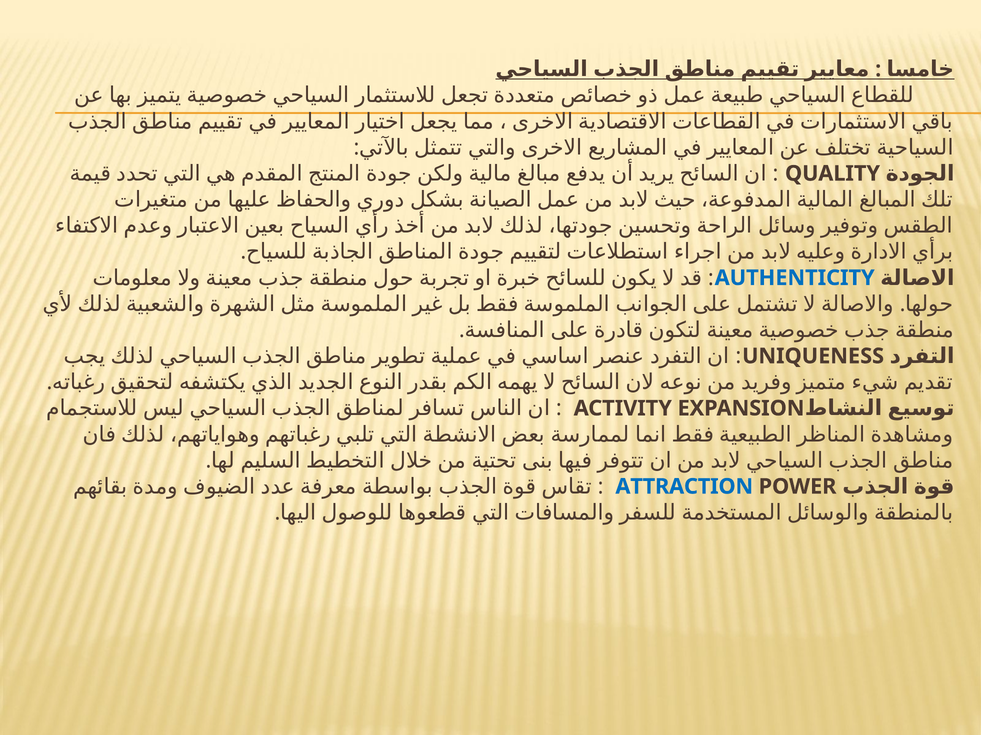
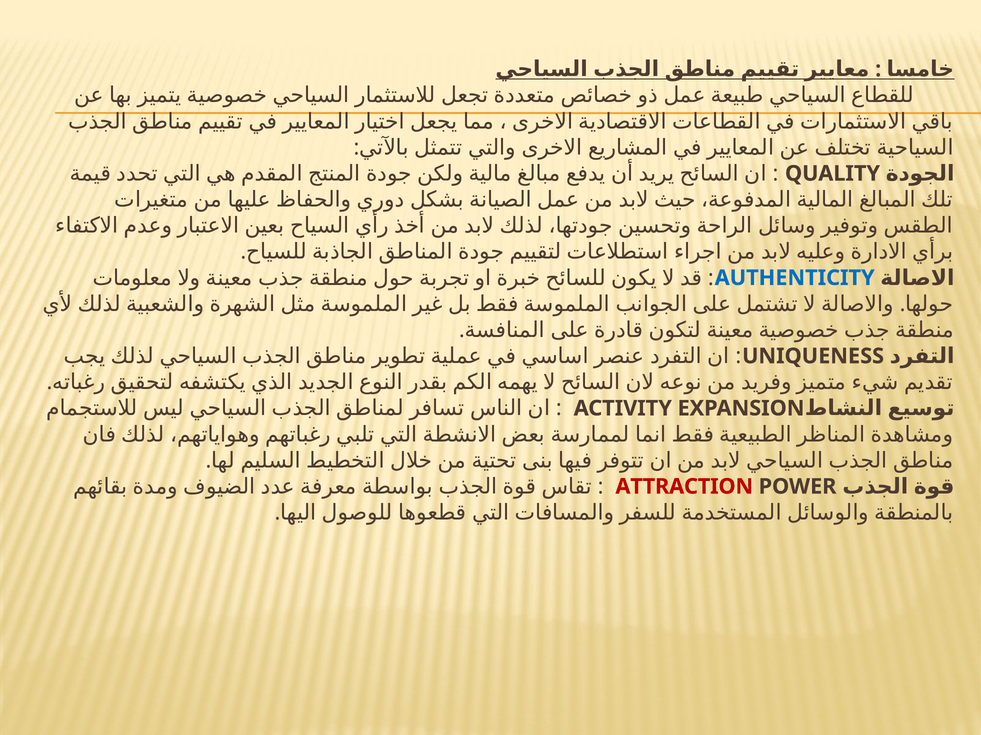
ATTRACTION colour: blue -> red (684, 487)
